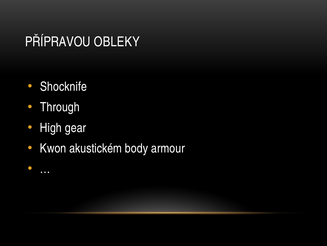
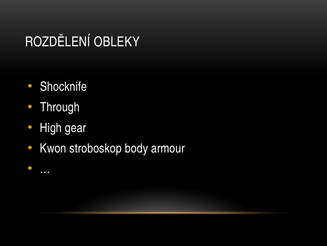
PŘÍPRAVOU: PŘÍPRAVOU -> ROZDĚLENÍ (58, 42)
akustickém: akustickém -> stroboskop (96, 148)
